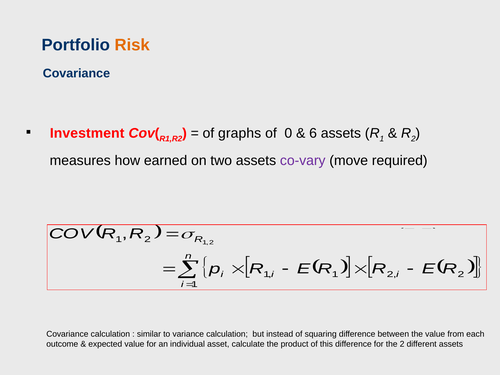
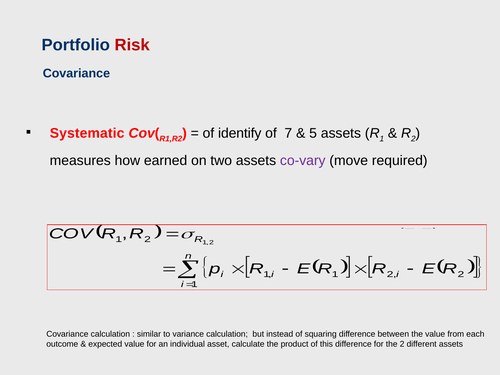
Risk colour: orange -> red (132, 45)
Investment: Investment -> Systematic (87, 133)
graphs: graphs -> identify (240, 133)
of 0: 0 -> 7 (288, 133)
6: 6 -> 5 (313, 133)
